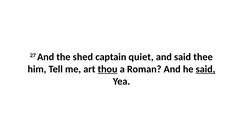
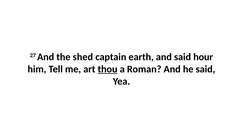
quiet: quiet -> earth (141, 57)
thee: thee -> hour (203, 57)
said underline: present -> none (205, 69)
